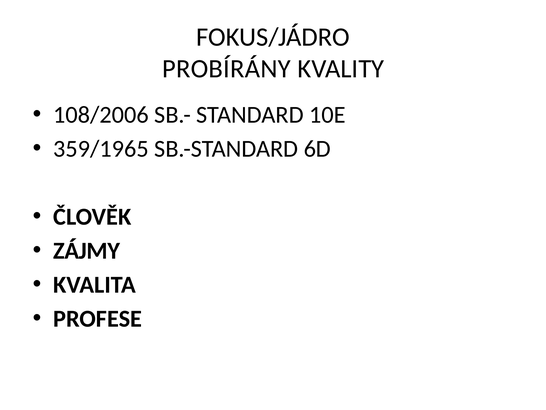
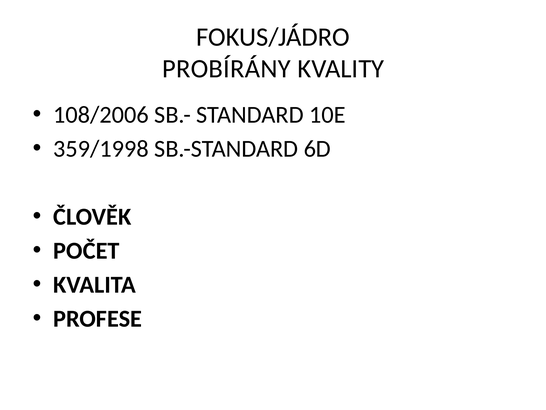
359/1965: 359/1965 -> 359/1998 (101, 149)
ZÁJMY: ZÁJMY -> POČET (86, 250)
